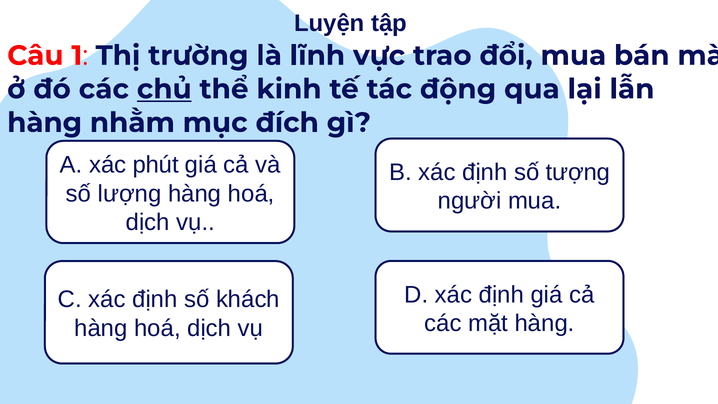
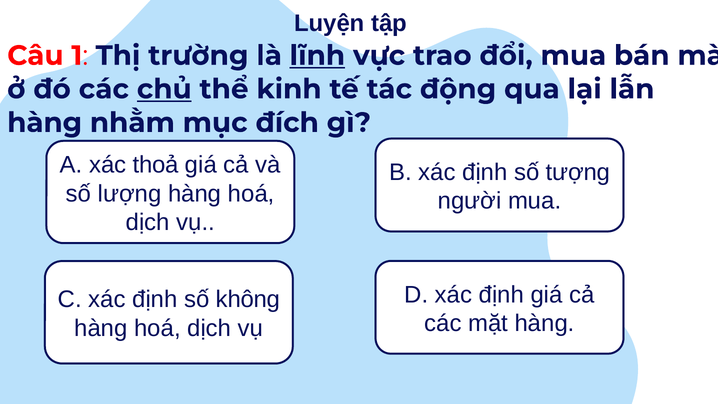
lĩnh underline: none -> present (317, 56)
phút: phút -> thoả (156, 165)
khách: khách -> không (248, 299)
